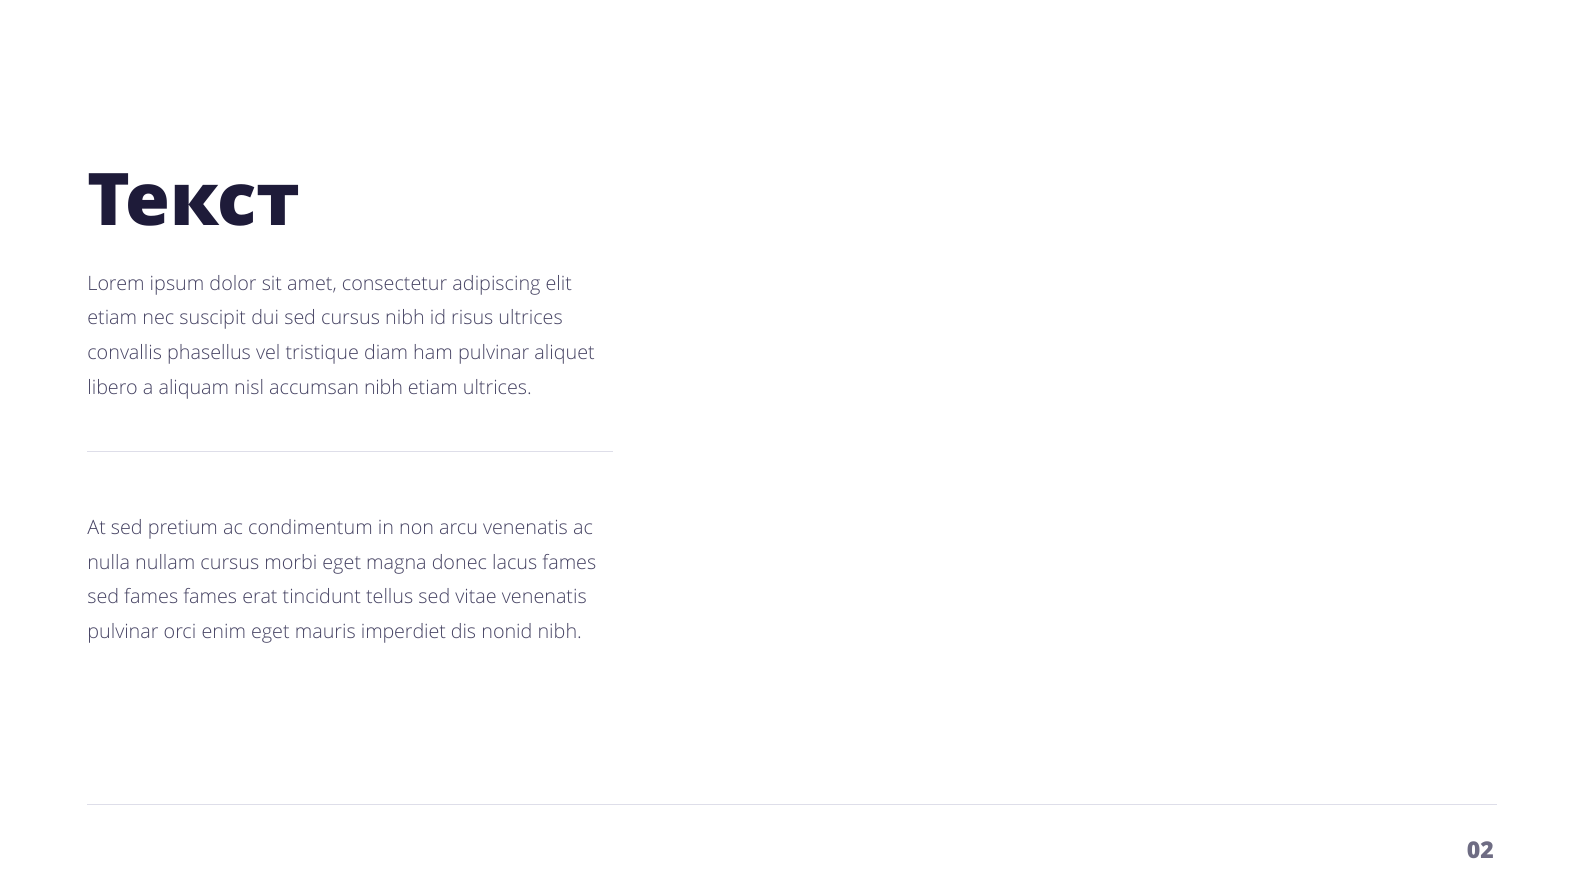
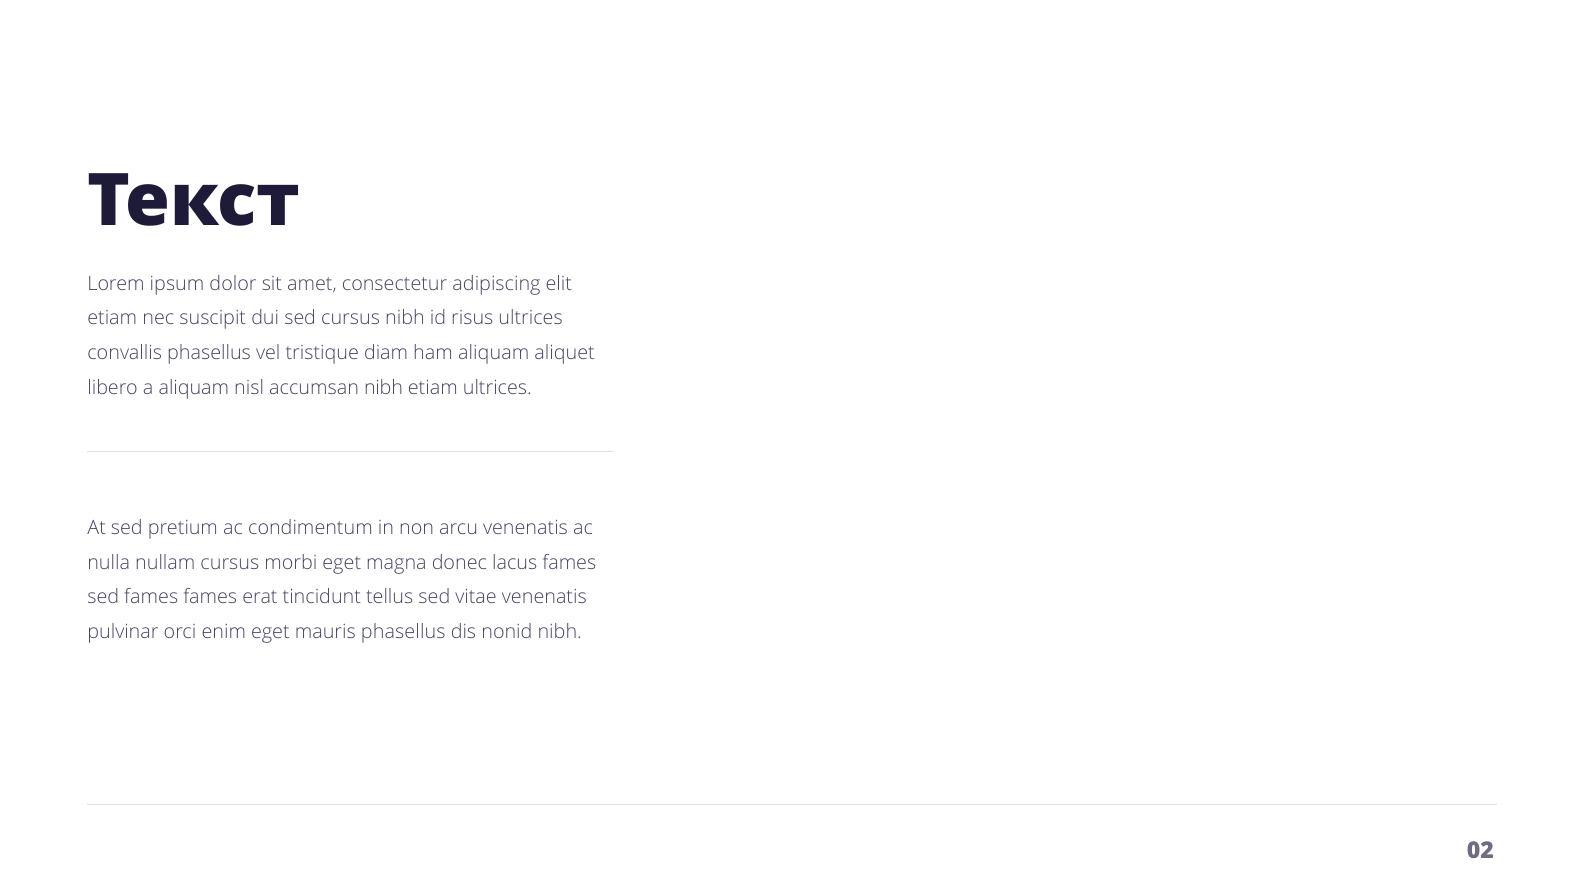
ham pulvinar: pulvinar -> aliquam (494, 353)
mauris imperdiet: imperdiet -> phasellus (403, 632)
